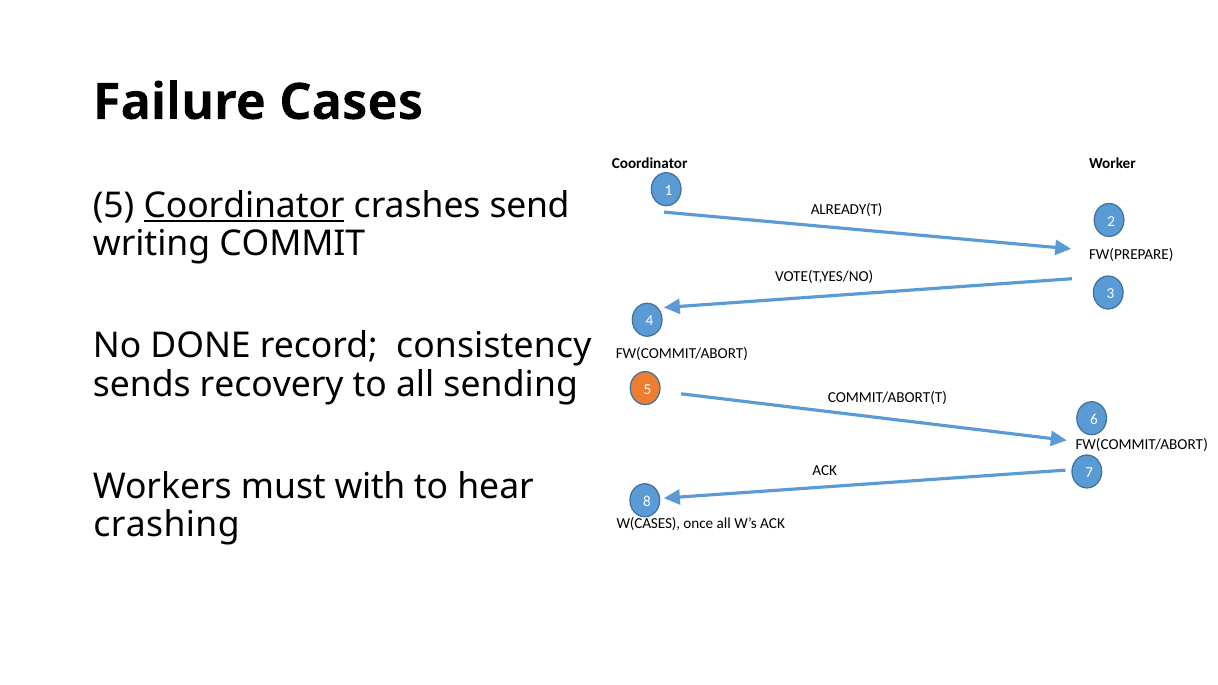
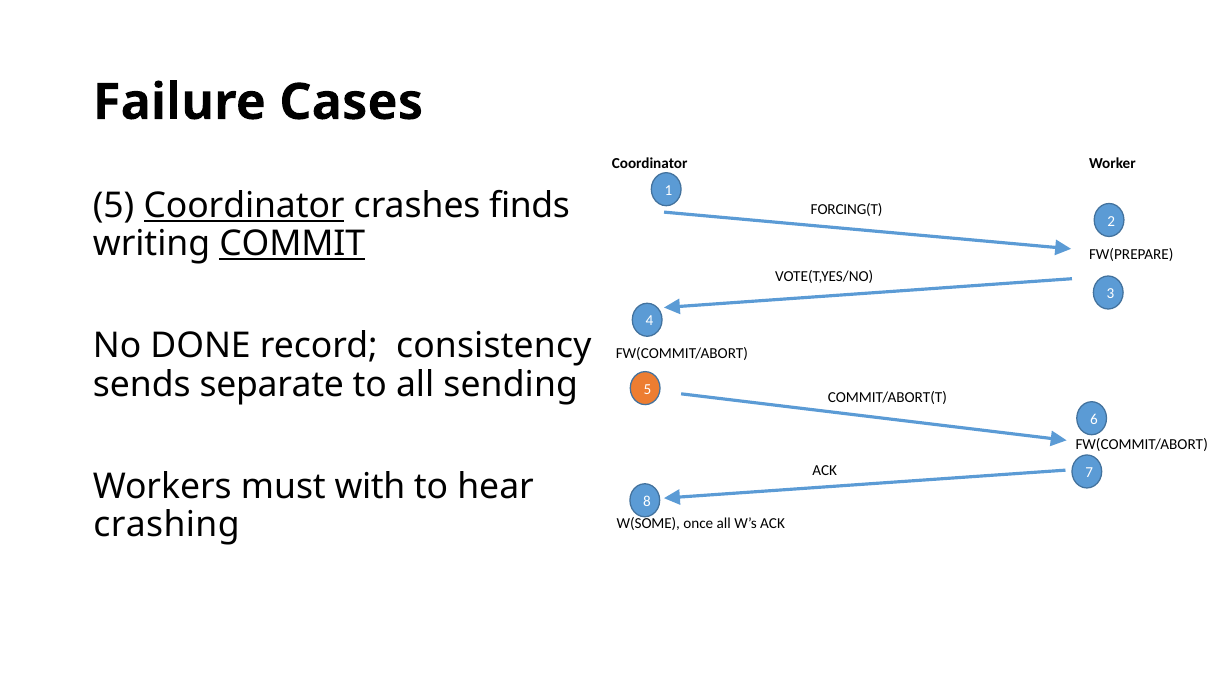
send: send -> finds (530, 206)
ALREADY(T: ALREADY(T -> FORCING(T (847, 210)
COMMIT underline: none -> present (292, 244)
recovery: recovery -> separate (272, 384)
W(CASES: W(CASES -> W(SOME (648, 524)
